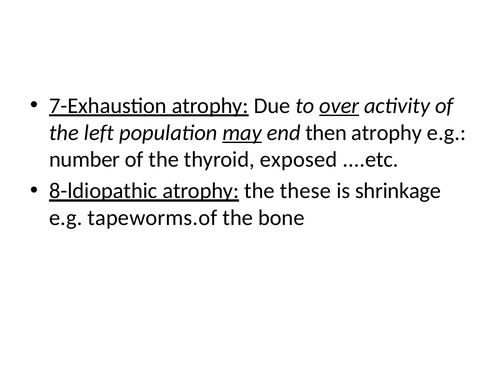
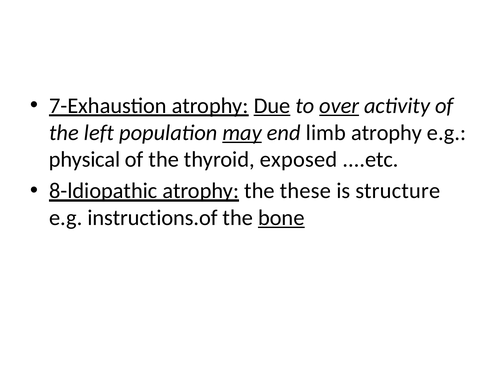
Due underline: none -> present (272, 106)
then: then -> limb (326, 133)
number: number -> physical (85, 160)
shrinkage: shrinkage -> structure (398, 191)
tapeworms.of: tapeworms.of -> instructions.of (152, 218)
bone underline: none -> present (281, 218)
